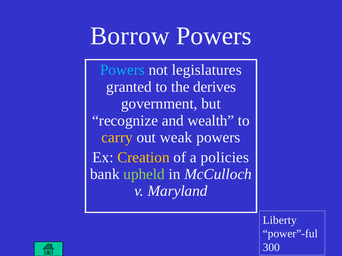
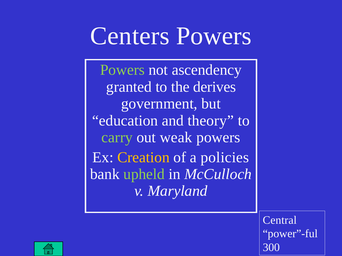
Borrow: Borrow -> Centers (130, 36)
Powers colour: light blue -> light green (122, 70)
legislatures: legislatures -> ascendency (207, 70)
recognize: recognize -> education (125, 121)
wealth: wealth -> theory (211, 121)
carry colour: yellow -> light green (117, 138)
Liberty: Liberty -> Central (280, 221)
